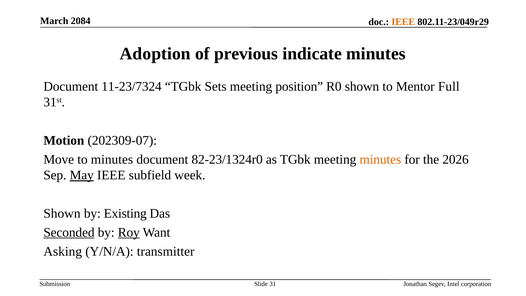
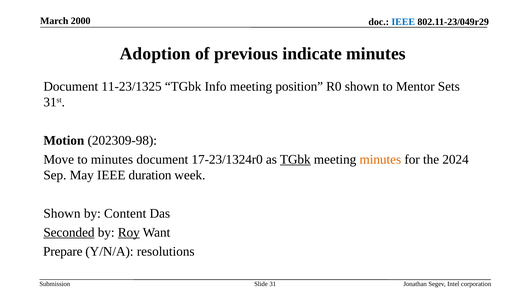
2084: 2084 -> 2000 (81, 21)
IEEE colour: orange -> blue (403, 22)
11-23/7324: 11-23/7324 -> 11-23/1325 (132, 86)
Sets: Sets -> Info (216, 86)
Full: Full -> Sets (449, 86)
202309-07: 202309-07 -> 202309-98 (122, 140)
82-23/1324r0: 82-23/1324r0 -> 17-23/1324r0 (227, 159)
TGbk underline: none -> present (295, 159)
2026: 2026 -> 2024 (456, 159)
May underline: present -> none (82, 175)
subfield: subfield -> duration (150, 175)
Existing: Existing -> Content (125, 213)
Asking: Asking -> Prepare (63, 251)
transmitter: transmitter -> resolutions (166, 251)
